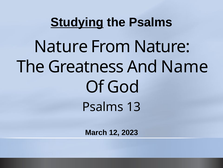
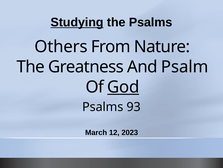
Nature: Nature -> Others (61, 47)
Name: Name -> Psalm (185, 67)
God underline: none -> present (123, 87)
13: 13 -> 93 (134, 107)
